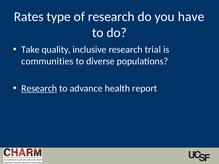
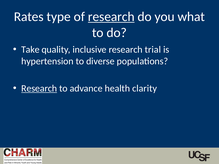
research underline: none -> present (111, 17)
have: have -> what (191, 17)
communities: communities -> hypertension (47, 61)
report: report -> clarity (145, 89)
